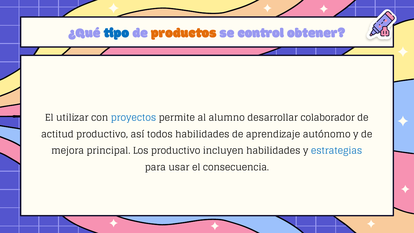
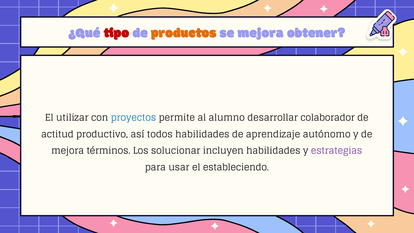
tipo colour: blue -> red (116, 33)
se control: control -> mejora (261, 33)
principal: principal -> términos (109, 151)
Los productivo: productivo -> solucionar (176, 151)
estrategias colour: blue -> purple (337, 151)
consecuencia: consecuencia -> estableciendo (236, 167)
